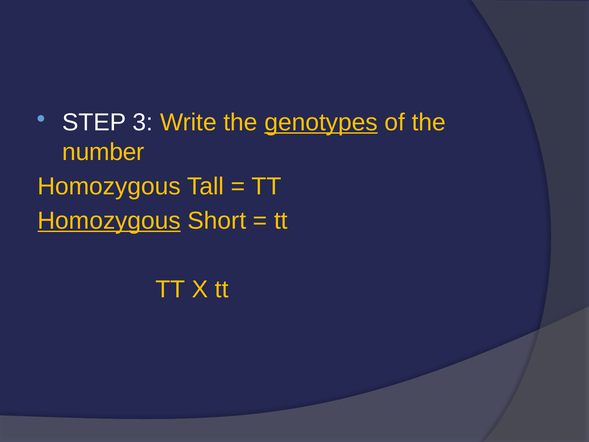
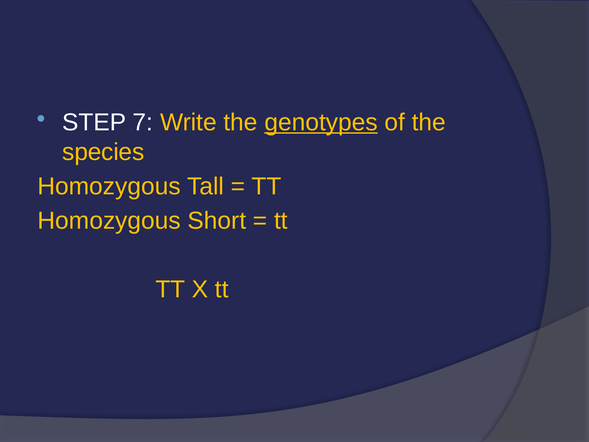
3: 3 -> 7 (143, 122)
number: number -> species (103, 152)
Homozygous underline: present -> none (109, 221)
